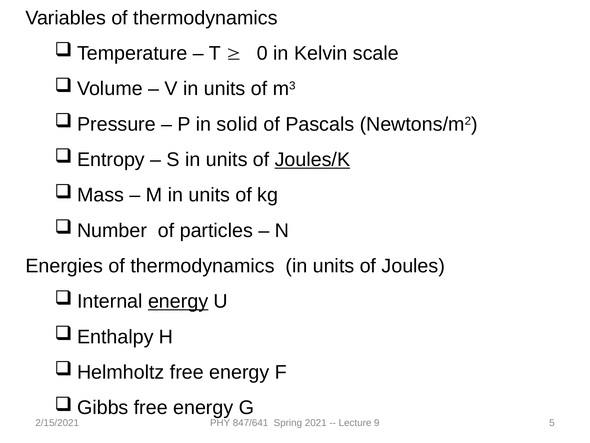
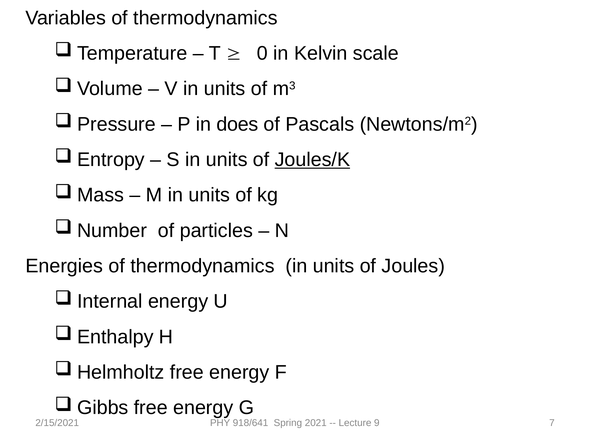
solid: solid -> does (237, 124)
energy underline: present -> none (178, 301)
847/641: 847/641 -> 918/641 (251, 423)
5: 5 -> 7 (552, 423)
